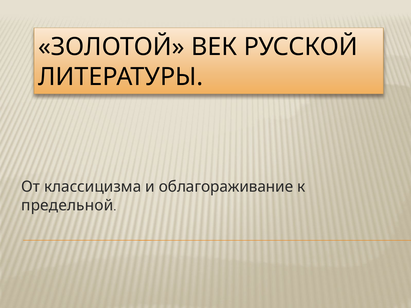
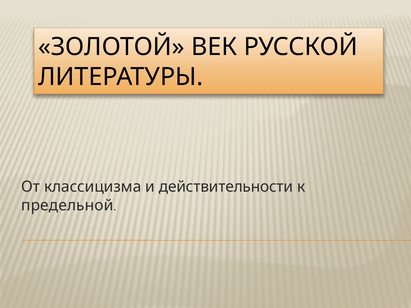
облагораживание: облагораживание -> действительности (226, 187)
